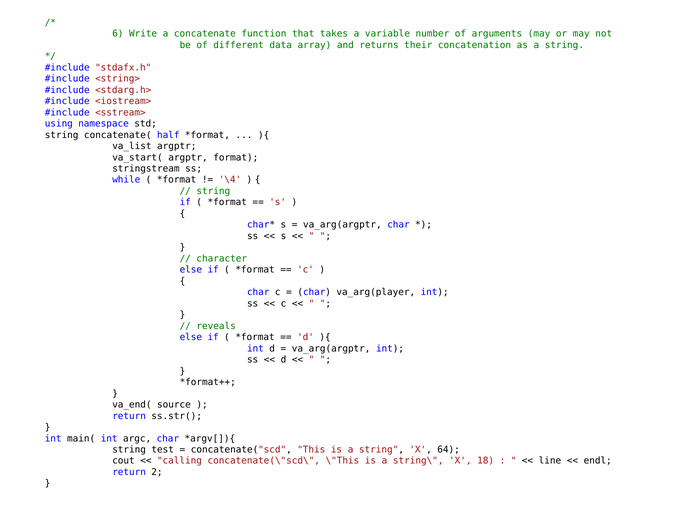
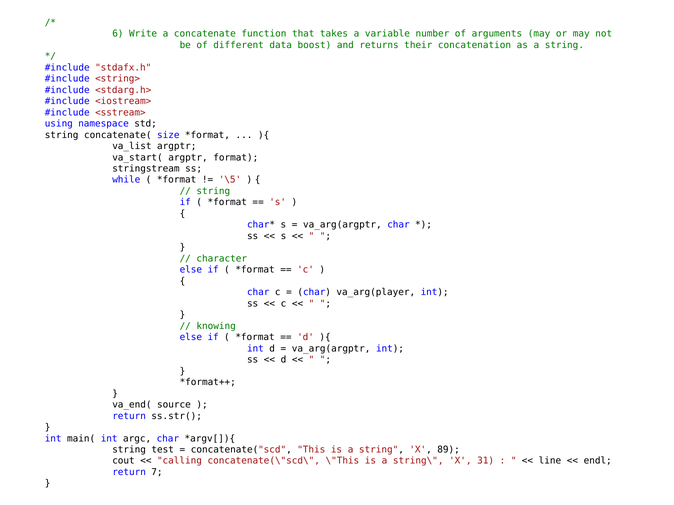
array: array -> boost (314, 45)
half: half -> size (168, 135)
\4: \4 -> \5 (230, 180)
reveals: reveals -> knowing (216, 326)
64: 64 -> 89 (449, 450)
18: 18 -> 31 (486, 461)
2: 2 -> 7 (157, 473)
